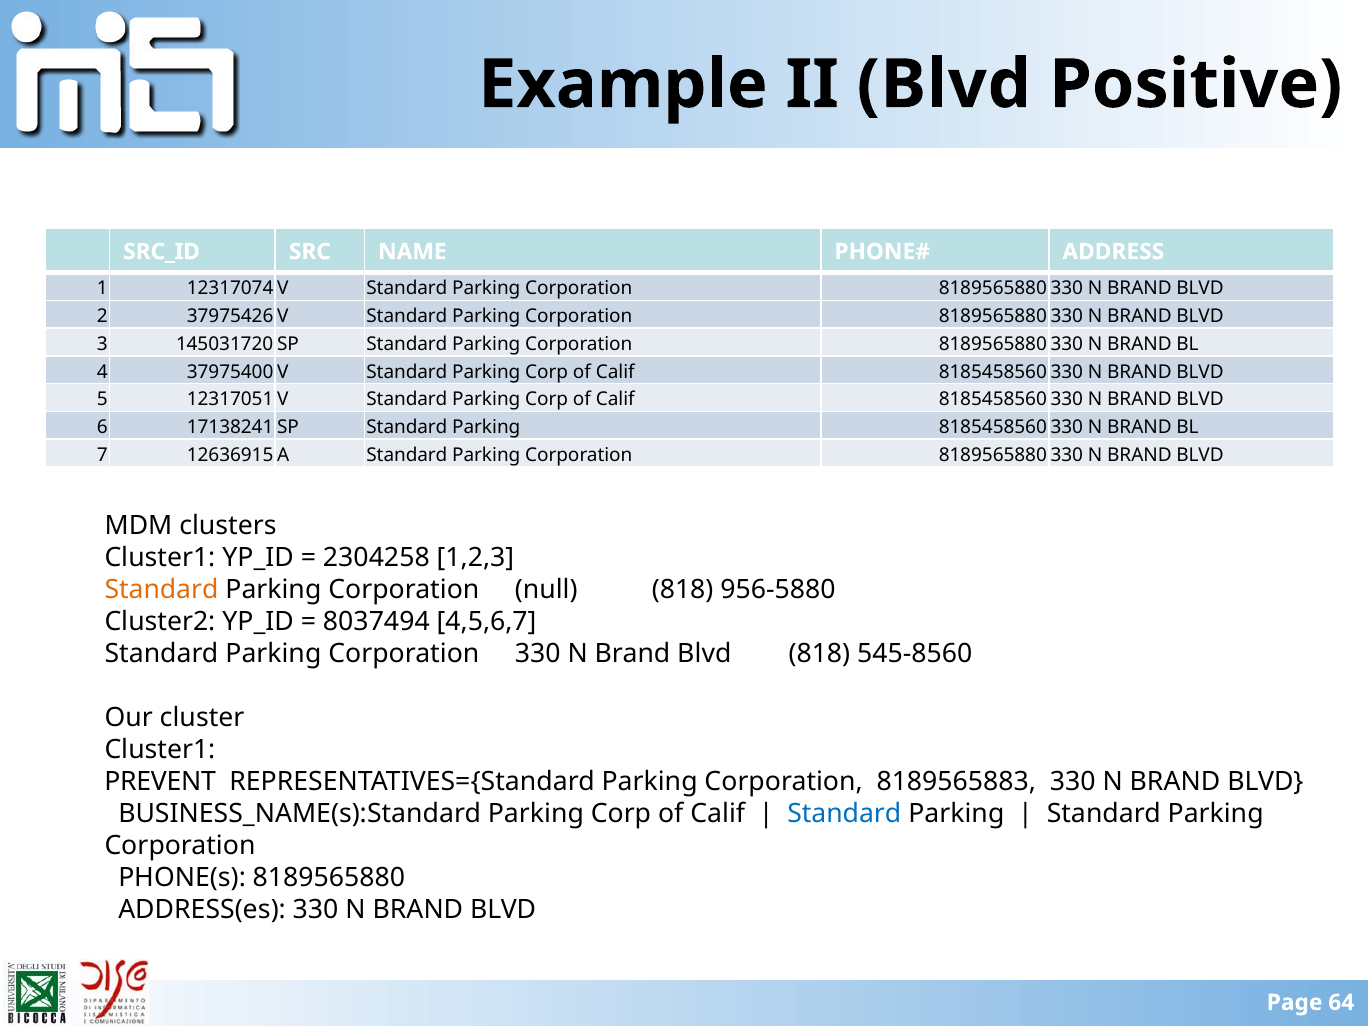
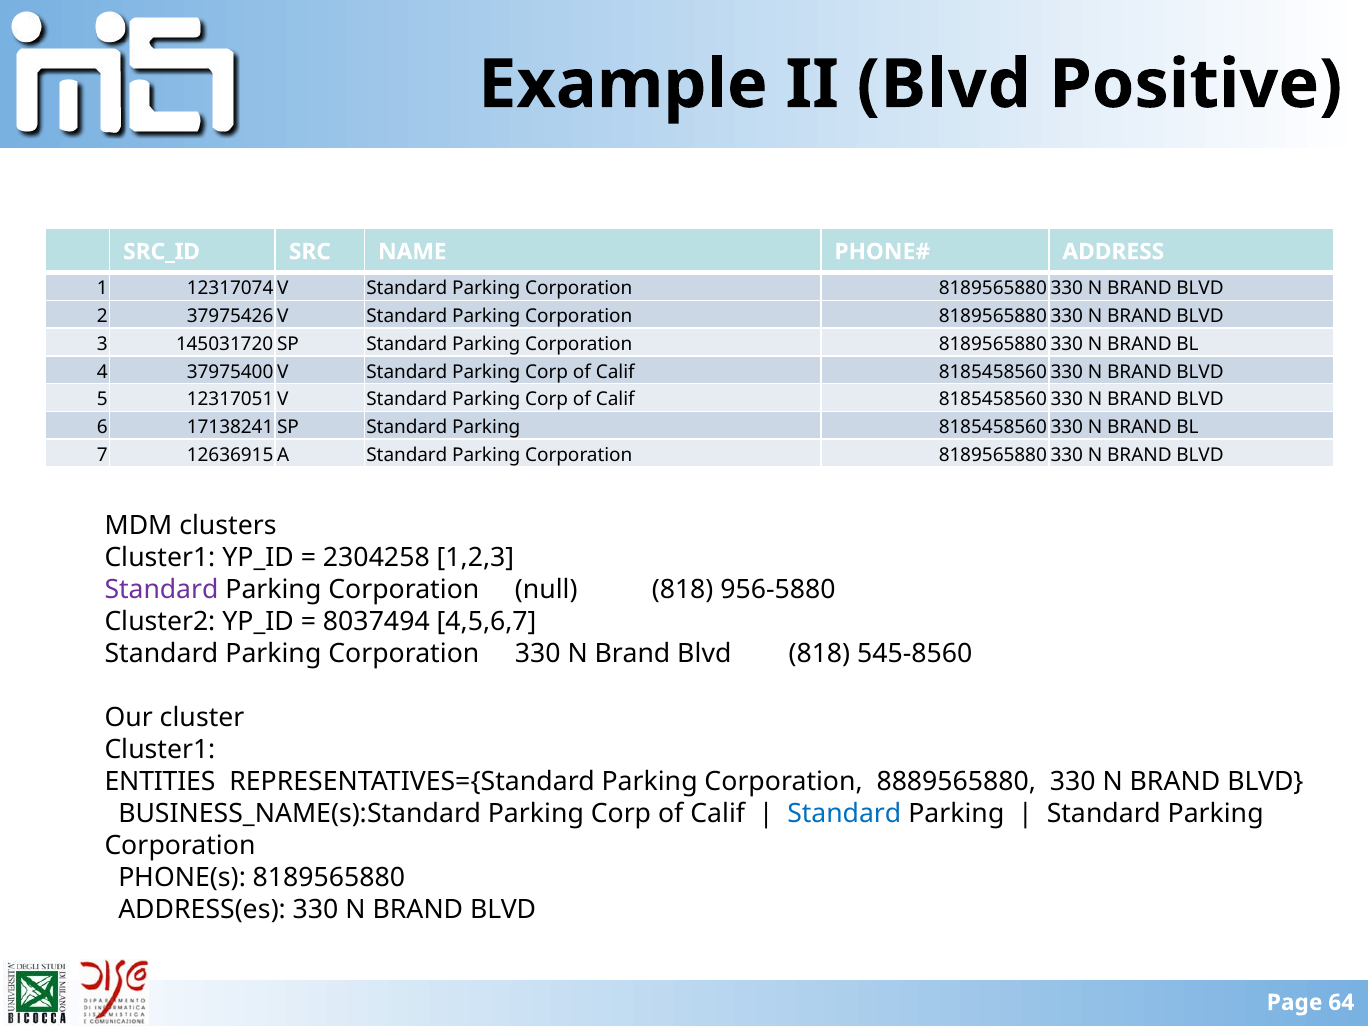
Standard colour: orange -> purple (161, 590)
PREVENT: PREVENT -> ENTITIES (160, 782)
8189565883: 8189565883 -> 8889565880 (956, 782)
